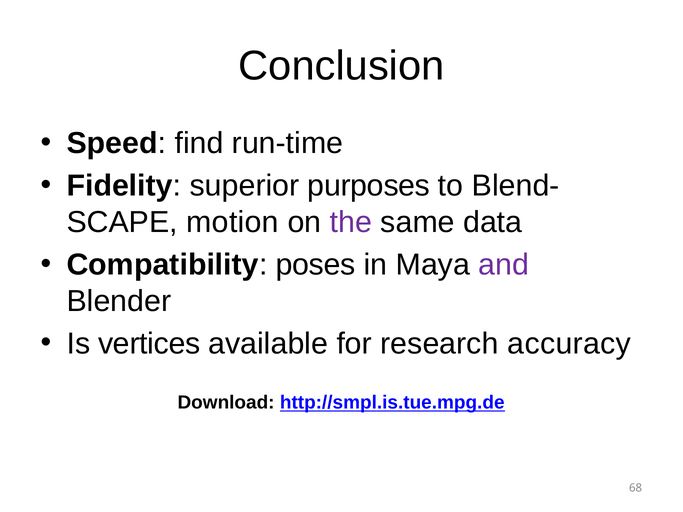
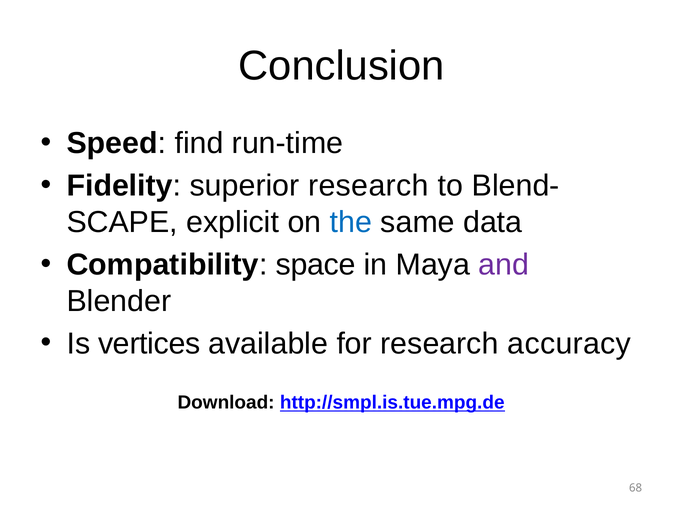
superior purposes: purposes -> research (368, 186)
motion: motion -> explicit (233, 222)
the colour: purple -> blue (351, 222)
poses: poses -> space (316, 265)
